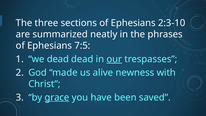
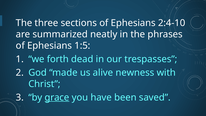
2:3-10: 2:3-10 -> 2:4-10 (172, 23)
7:5: 7:5 -> 1:5 (82, 46)
we dead: dead -> forth (58, 59)
our underline: present -> none (114, 59)
